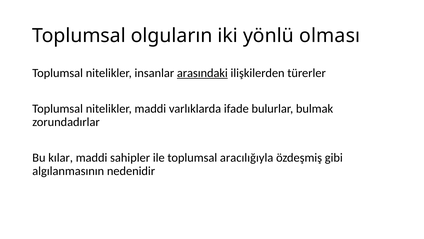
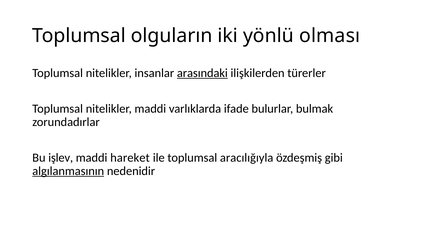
kılar: kılar -> işlev (61, 157)
sahipler: sahipler -> hareket (130, 157)
algılanmasının underline: none -> present (68, 171)
